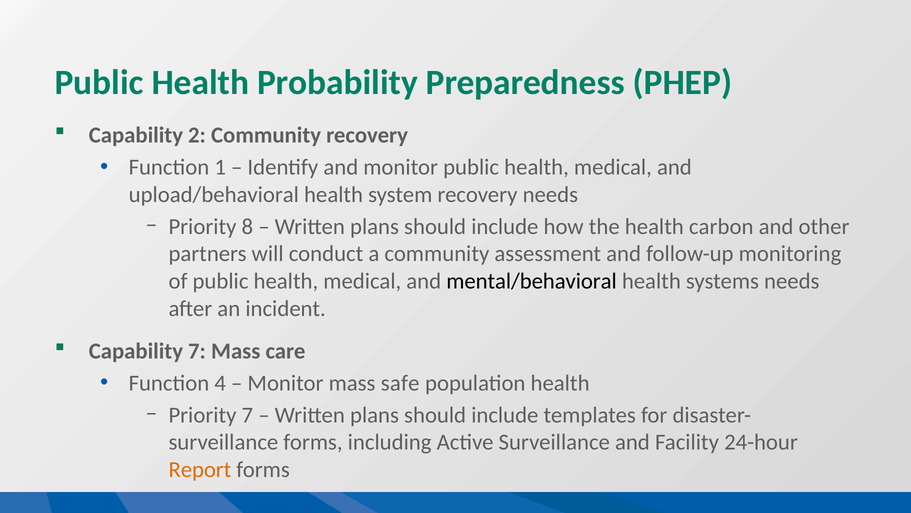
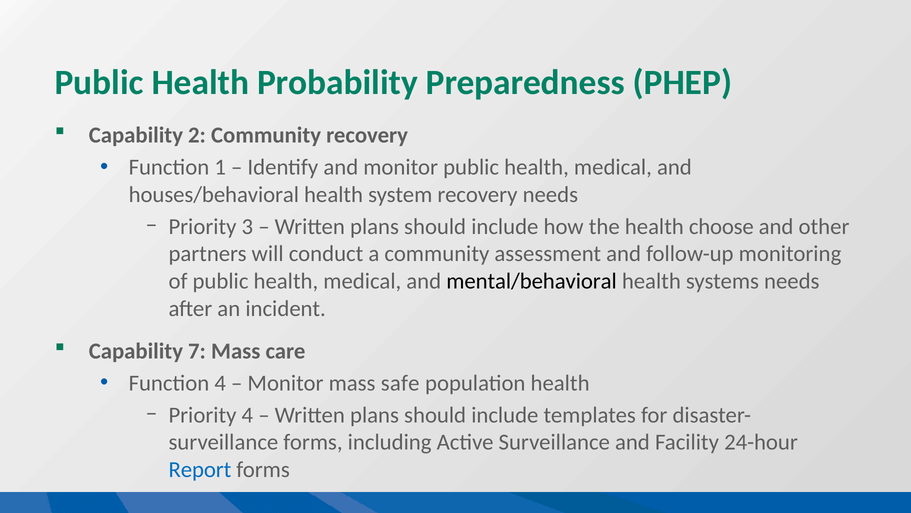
upload/behavioral: upload/behavioral -> houses/behavioral (214, 194)
8: 8 -> 3 (247, 226)
carbon: carbon -> choose (721, 226)
Priority 7: 7 -> 4 (247, 415)
Report colour: orange -> blue (200, 469)
